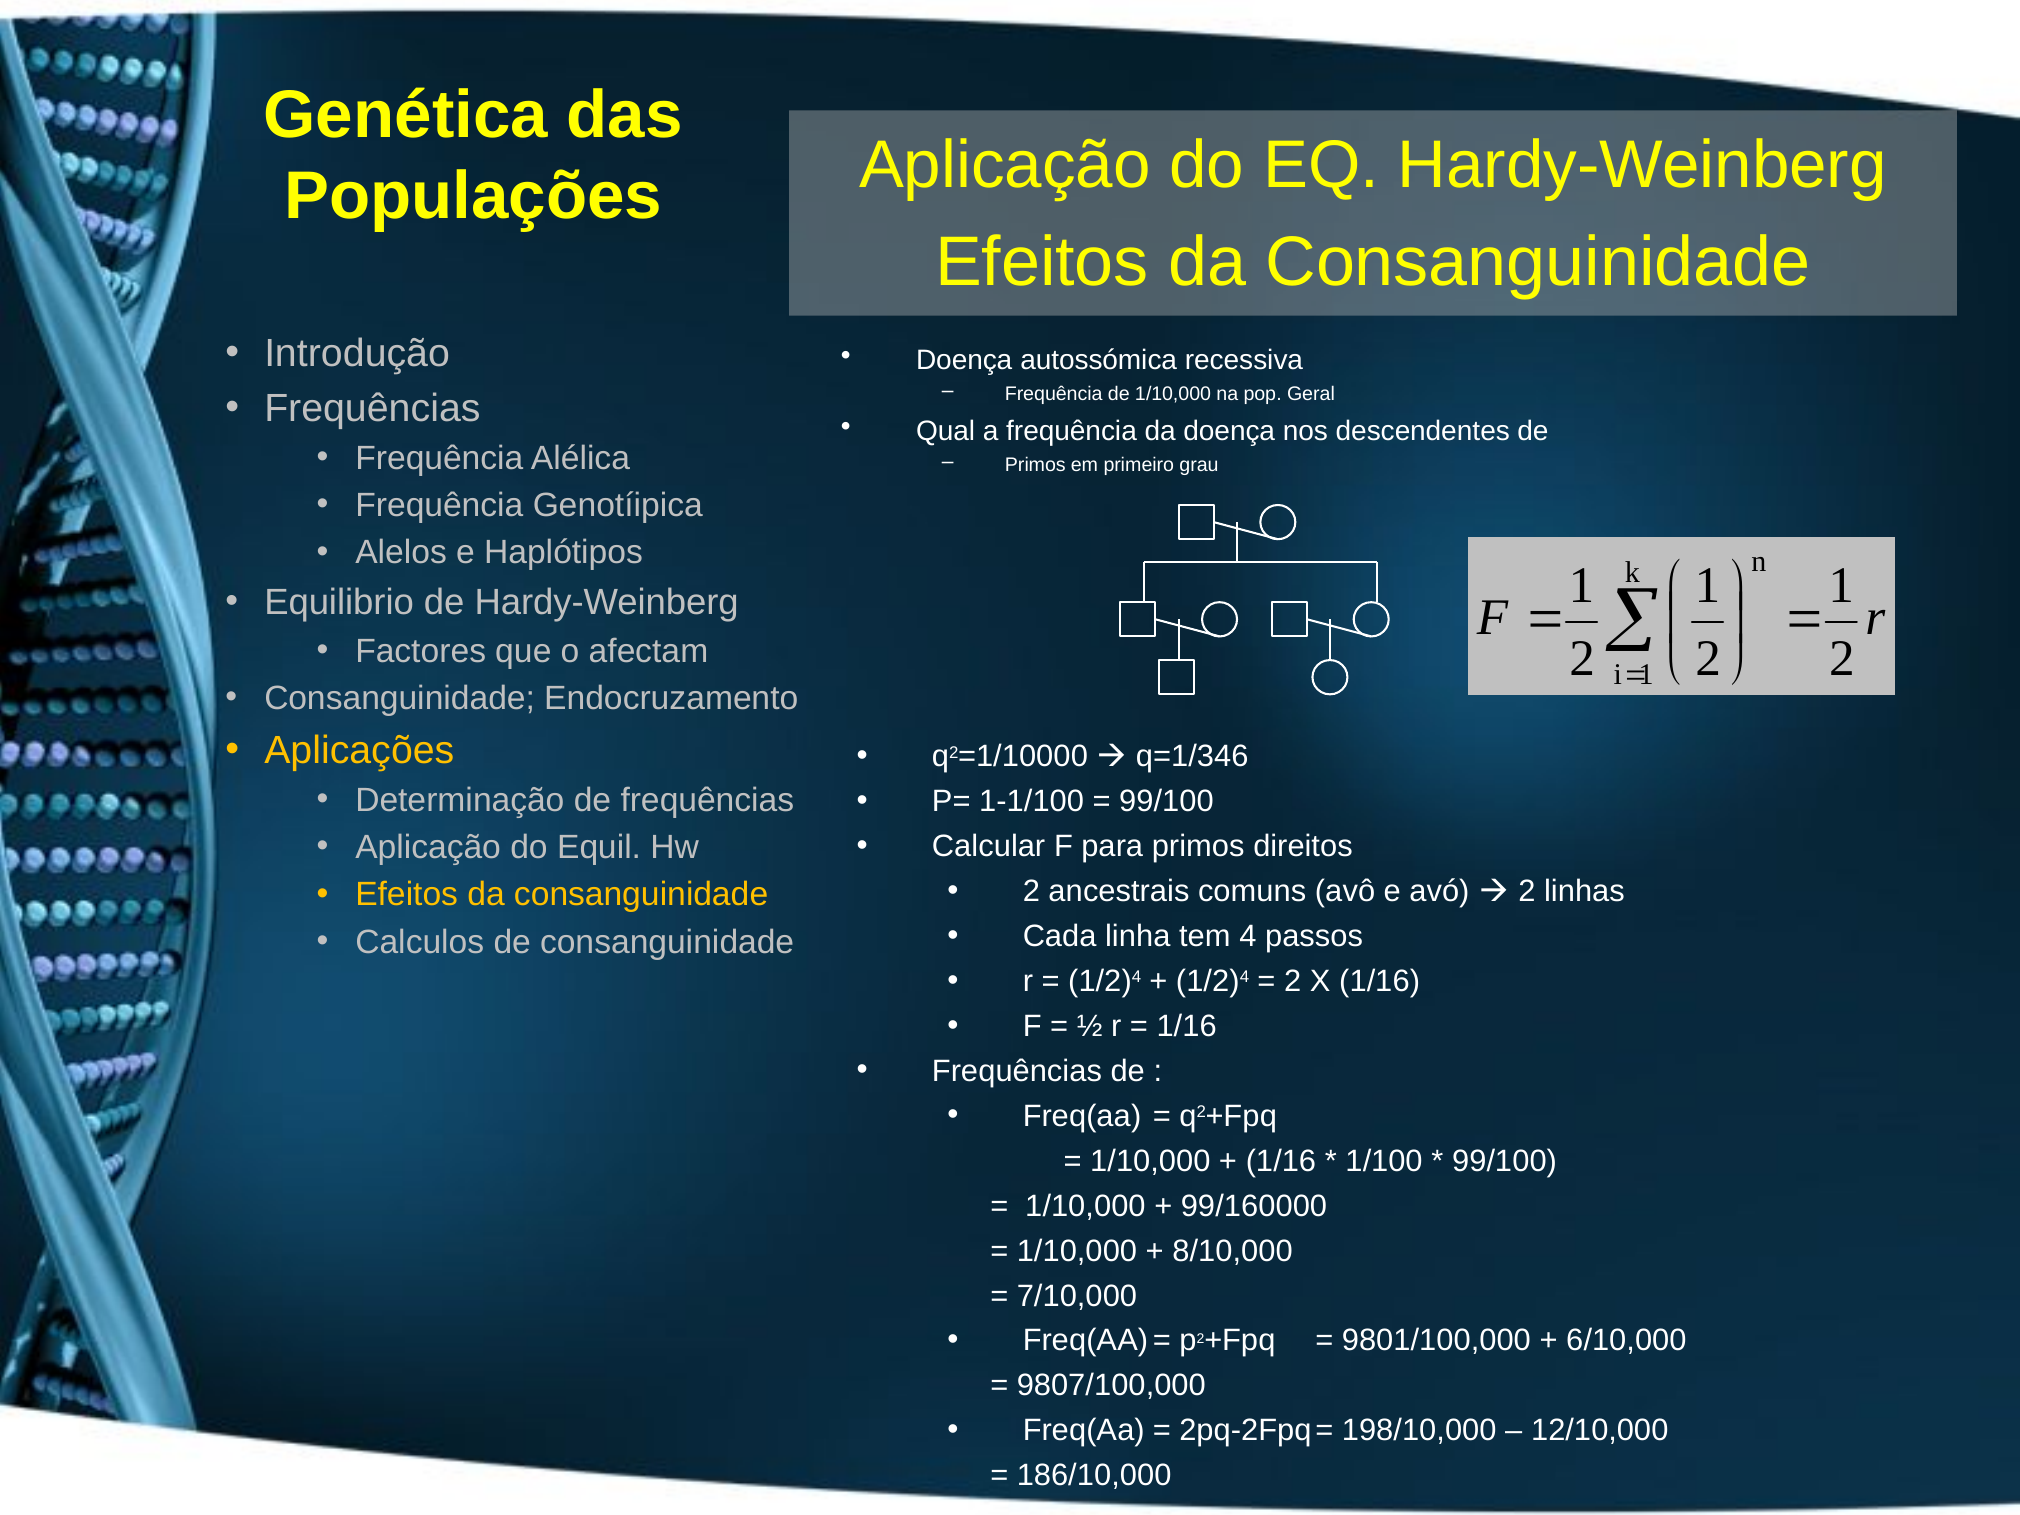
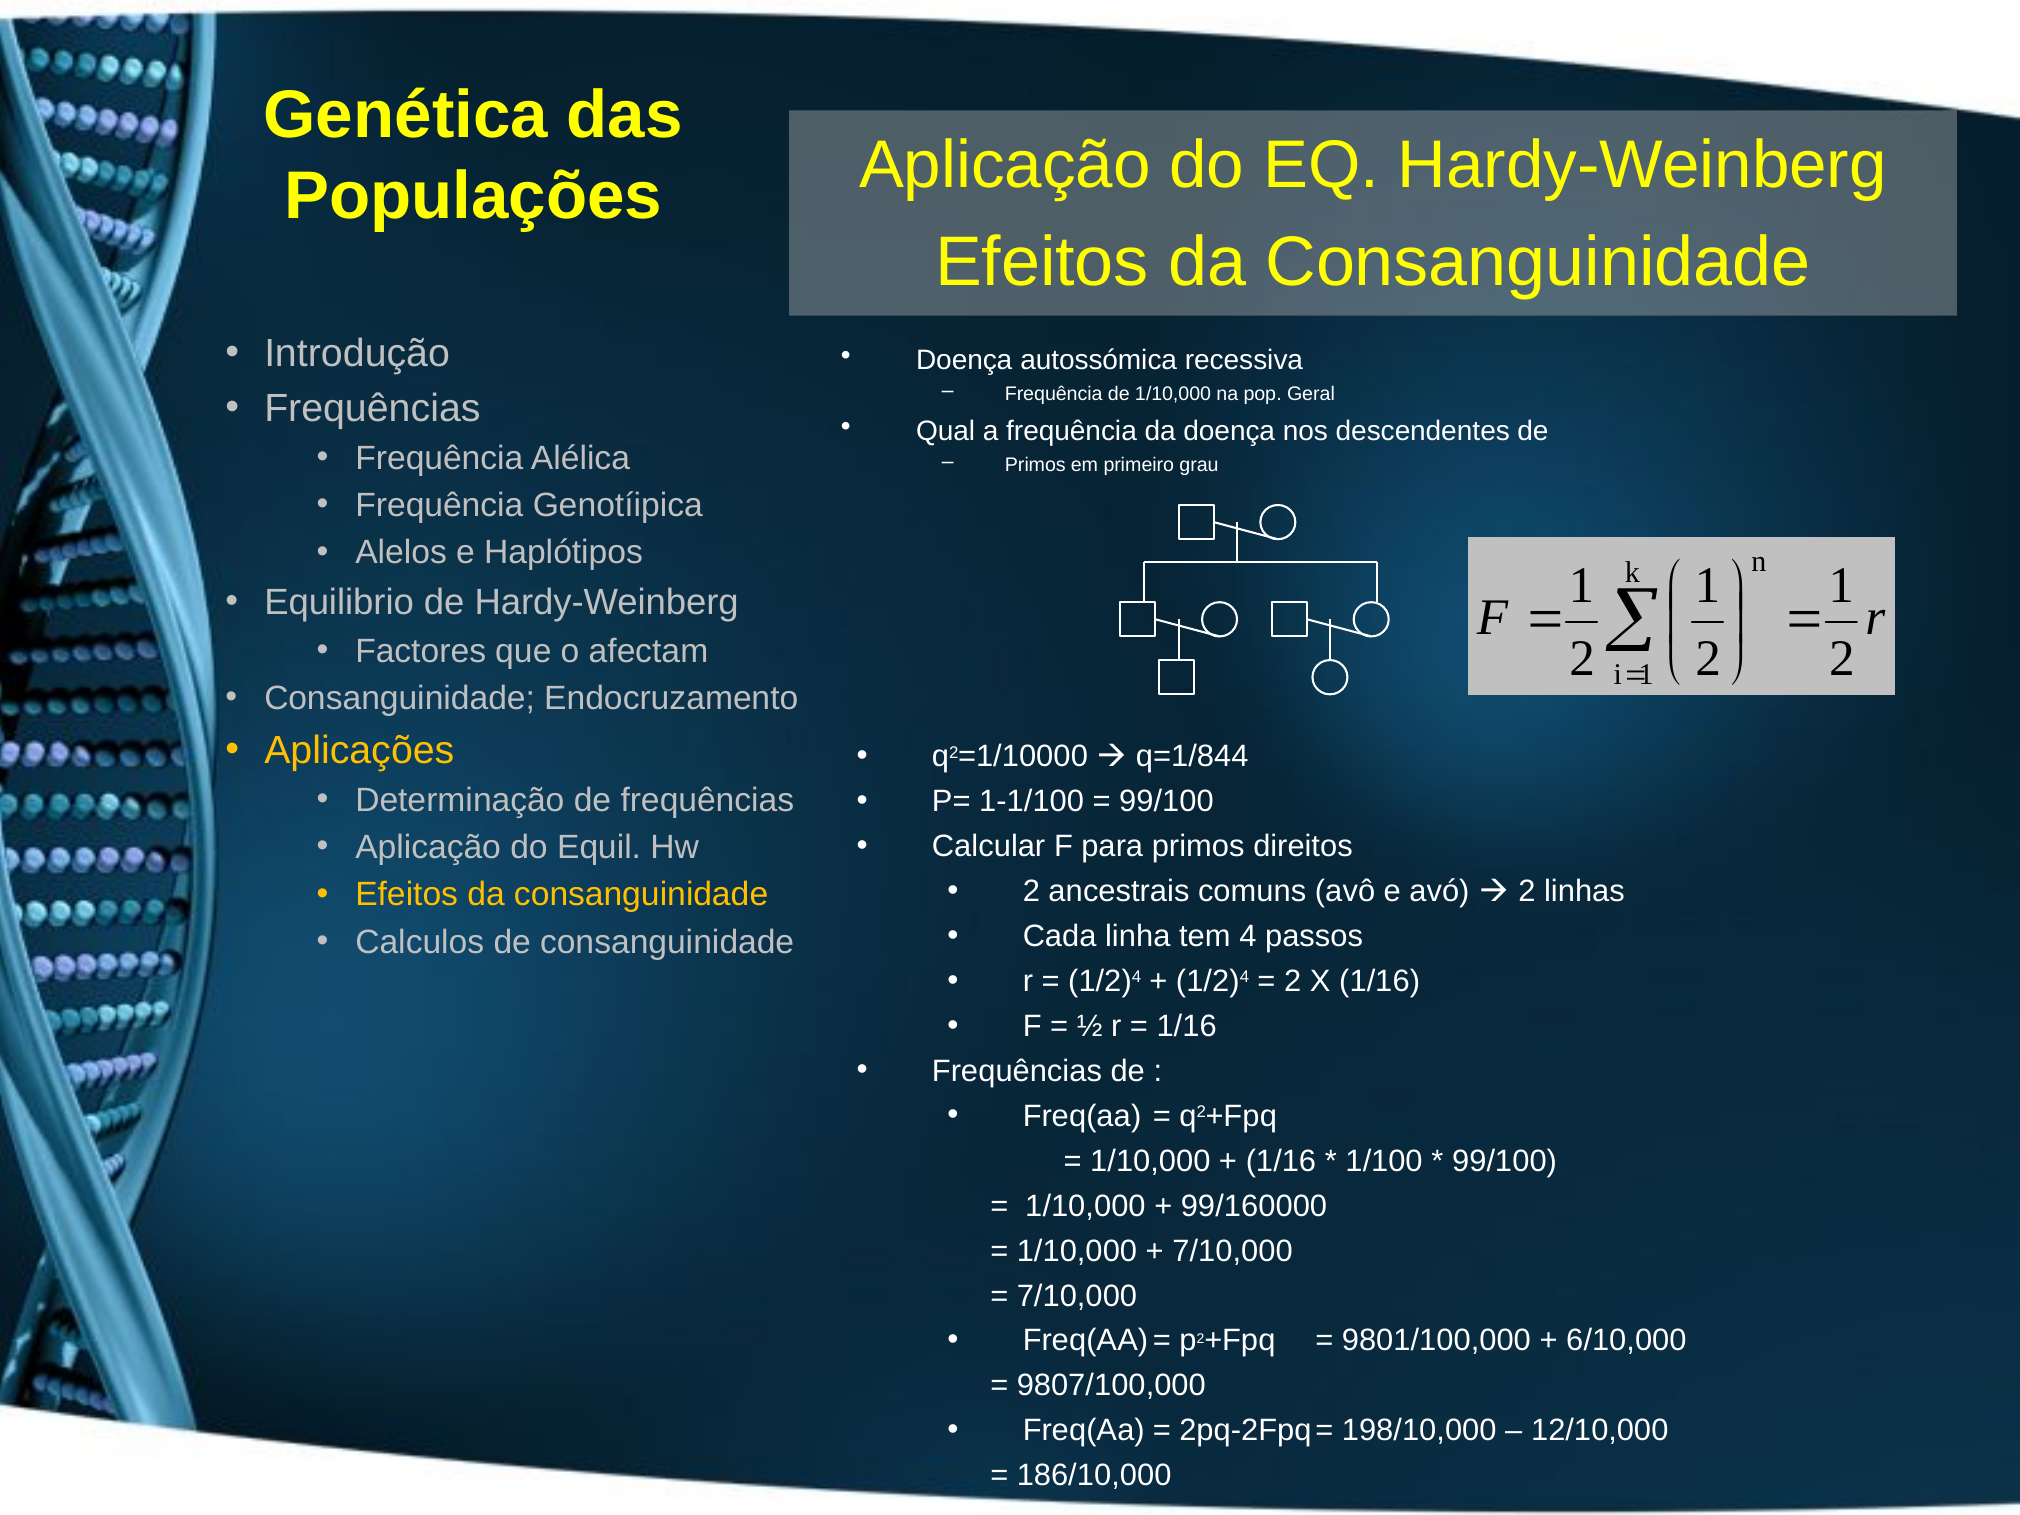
q=1/346: q=1/346 -> q=1/844 (1192, 757)
8/10,000: 8/10,000 -> 7/10,000 (1233, 1251)
